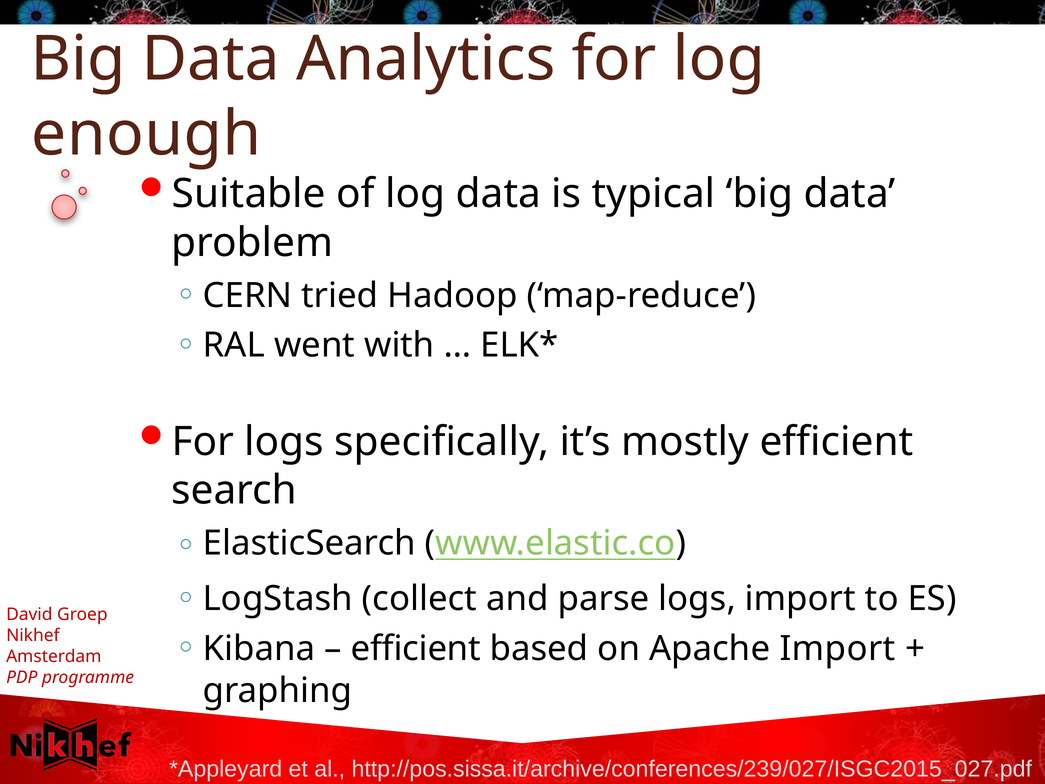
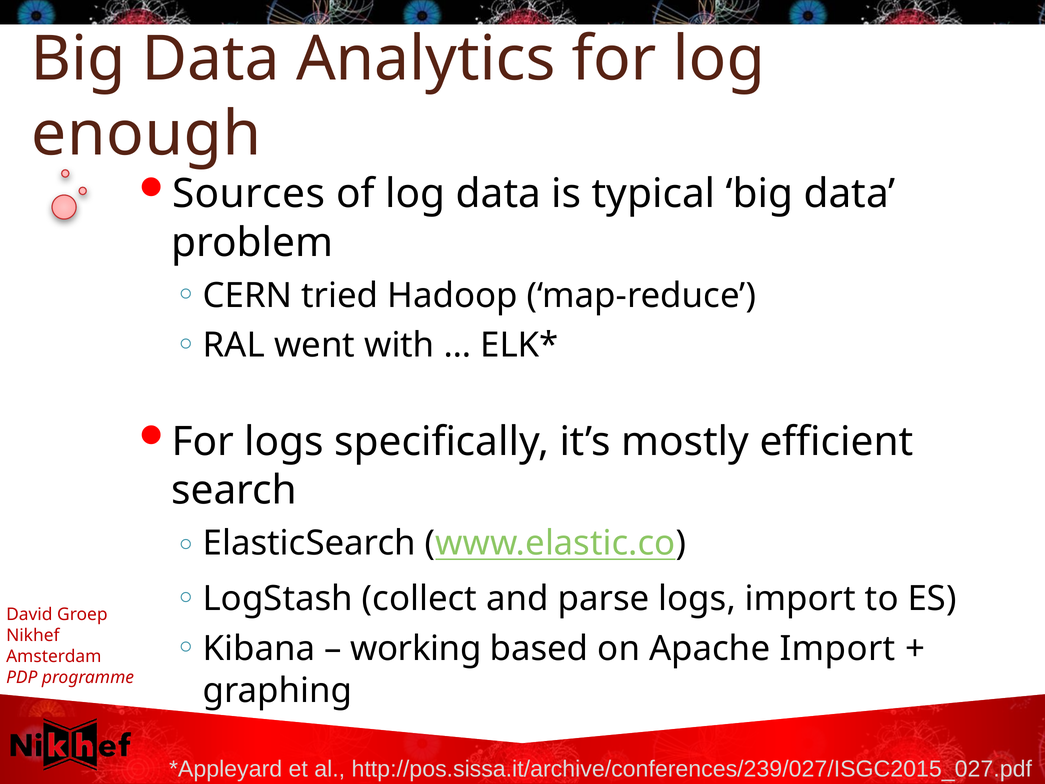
Suitable: Suitable -> Sources (249, 194)
efficient: efficient -> working (416, 649)
